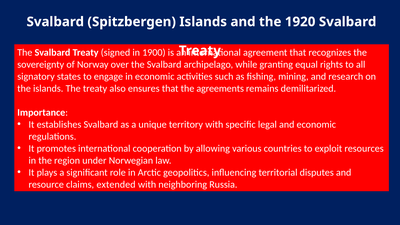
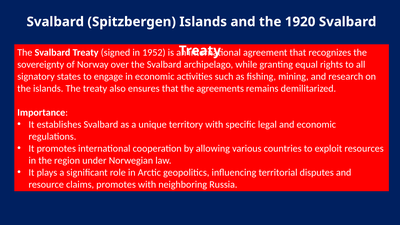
1900: 1900 -> 1952 (154, 52)
claims extended: extended -> promotes (116, 184)
